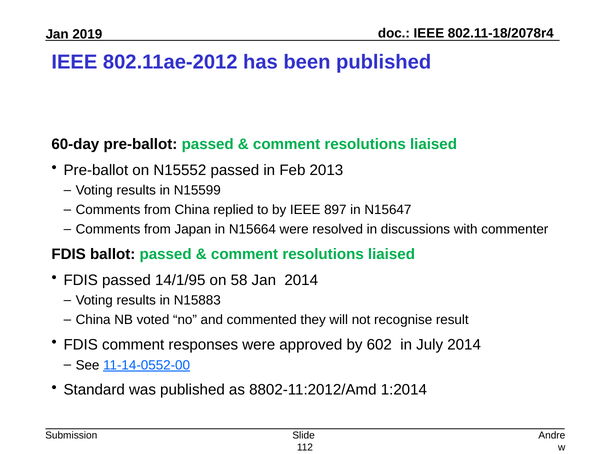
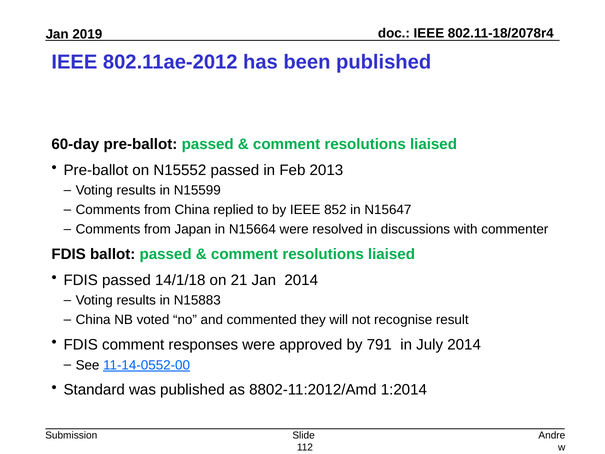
897: 897 -> 852 (335, 210)
14/1/95: 14/1/95 -> 14/1/18 (180, 280)
58: 58 -> 21 (239, 280)
602: 602 -> 791 (379, 345)
